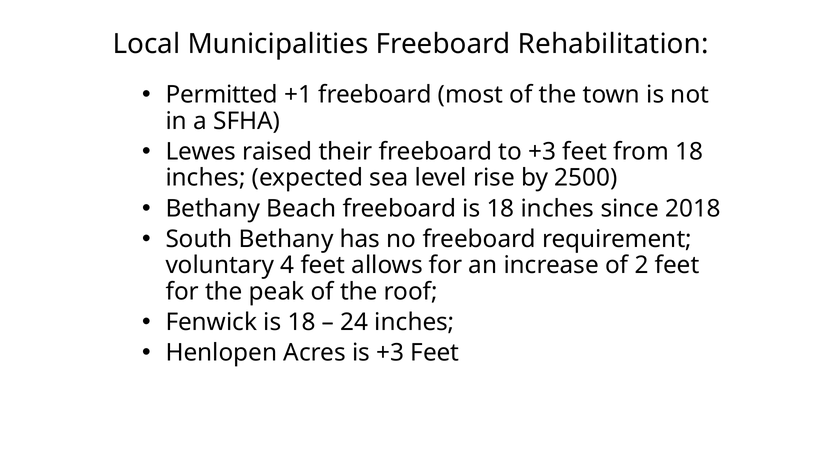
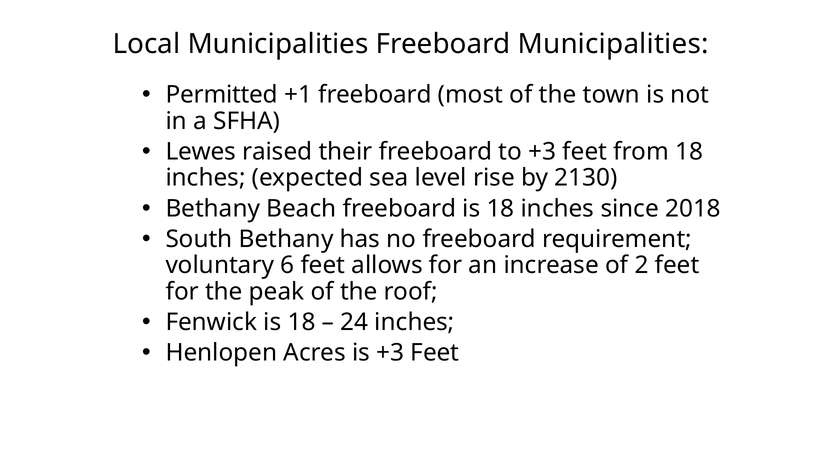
Freeboard Rehabilitation: Rehabilitation -> Municipalities (613, 44)
2500: 2500 -> 2130 (586, 178)
4: 4 -> 6 (287, 266)
